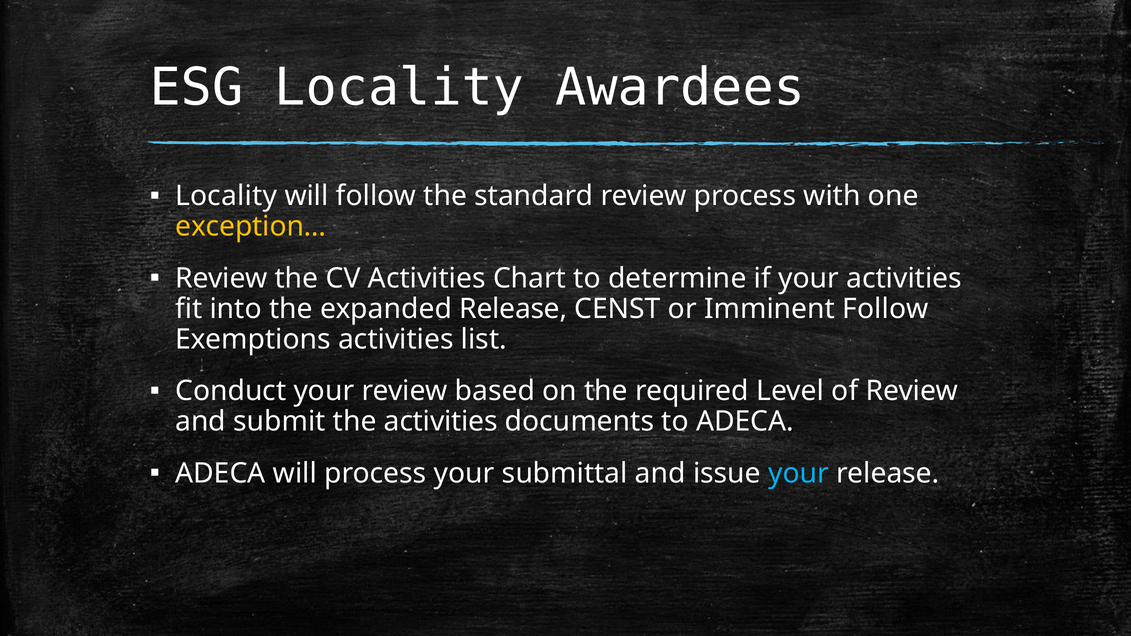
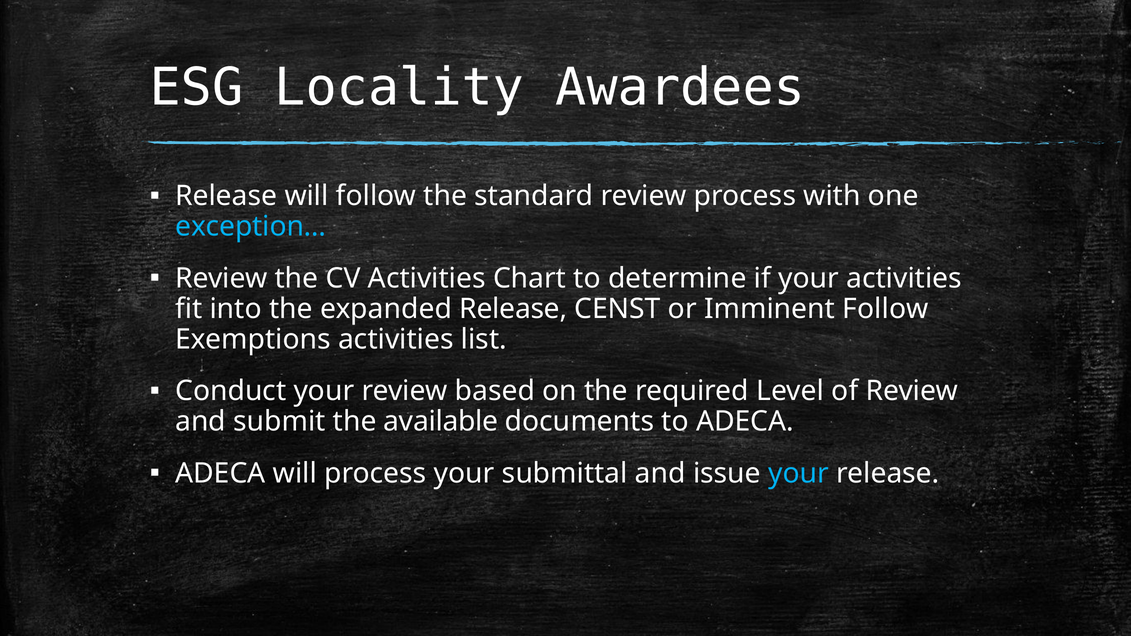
Locality: Locality -> Release (226, 196)
exception… colour: yellow -> light blue (251, 227)
the activities: activities -> available (441, 422)
